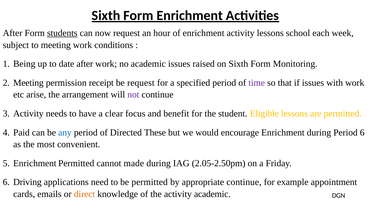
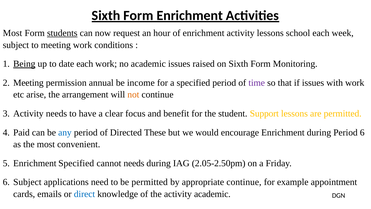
After: After -> Most (13, 33)
Being underline: none -> present (24, 64)
date after: after -> each (85, 64)
receipt: receipt -> annual (101, 83)
be request: request -> income (141, 83)
not colour: purple -> orange (133, 95)
Eligible: Eligible -> Support (264, 113)
Enrichment Permitted: Permitted -> Specified (76, 163)
cannot made: made -> needs (134, 163)
6 Driving: Driving -> Subject (27, 182)
direct colour: orange -> blue (84, 194)
